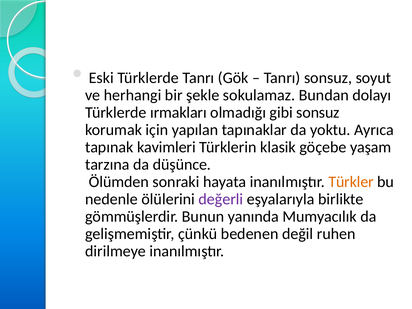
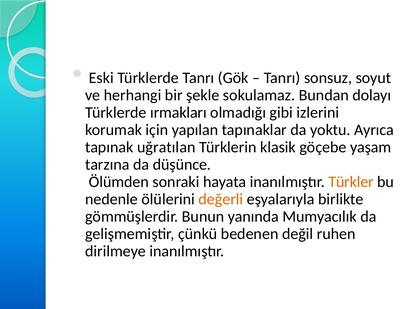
gibi sonsuz: sonsuz -> izlerini (318, 113)
kavimleri: kavimleri -> uğratılan (166, 147)
değerli colour: purple -> orange (221, 199)
